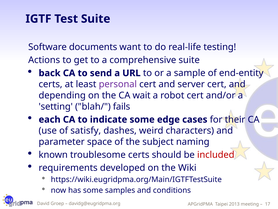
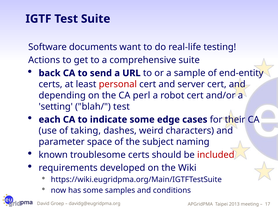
personal colour: purple -> red (118, 84)
wait: wait -> perl (141, 95)
blah/ fails: fails -> test (121, 106)
satisfy: satisfy -> taking (86, 130)
